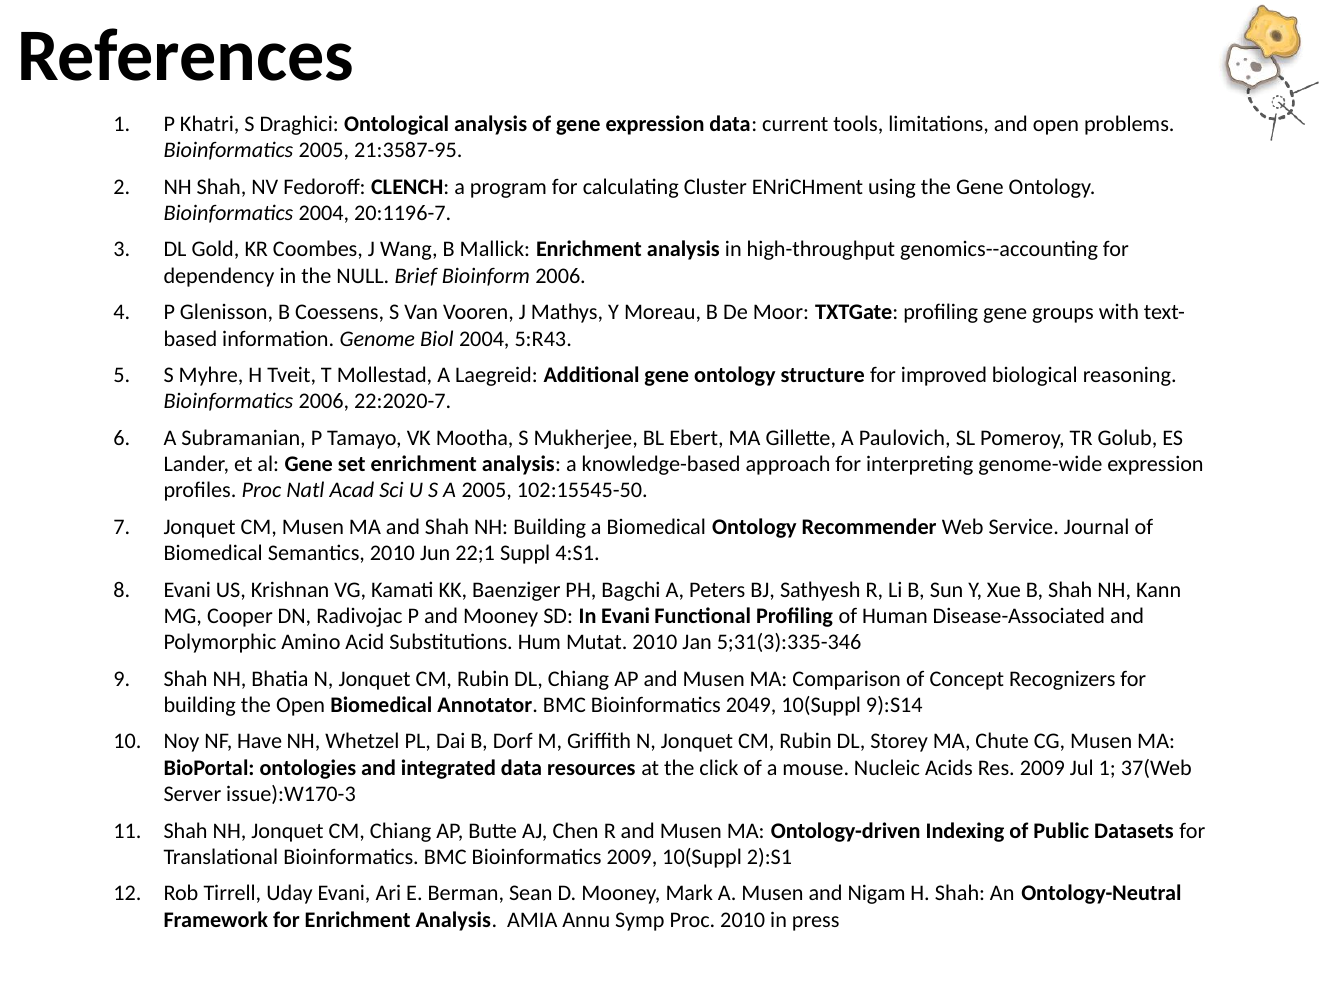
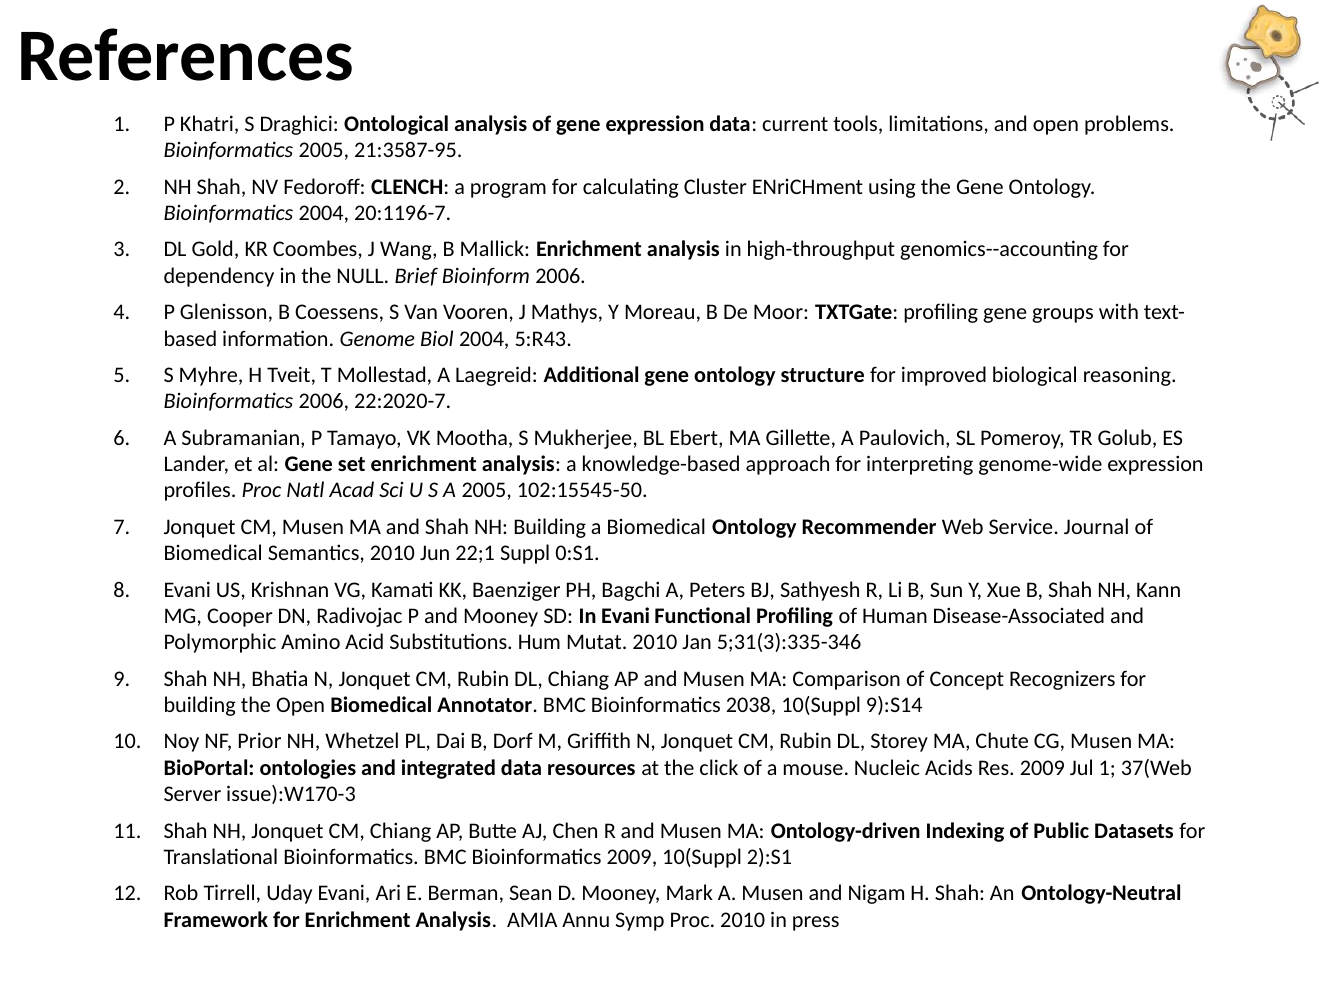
4:S1: 4:S1 -> 0:S1 (578, 553)
2049: 2049 -> 2038 (751, 705)
Have: Have -> Prior (259, 742)
